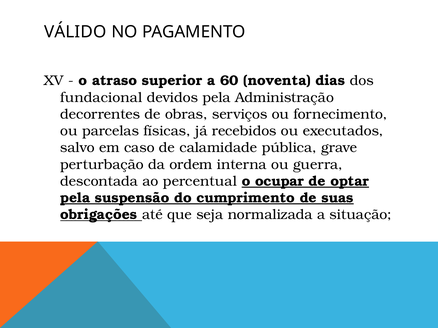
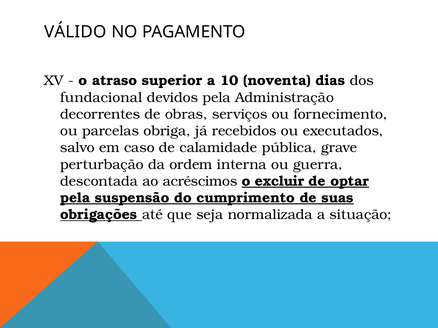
60: 60 -> 10 (229, 81)
físicas: físicas -> obriga (167, 131)
percentual: percentual -> acréscimos (200, 181)
ocupar: ocupar -> excluir (280, 181)
